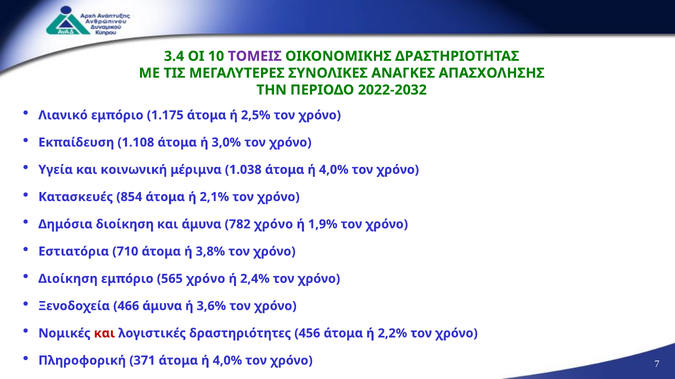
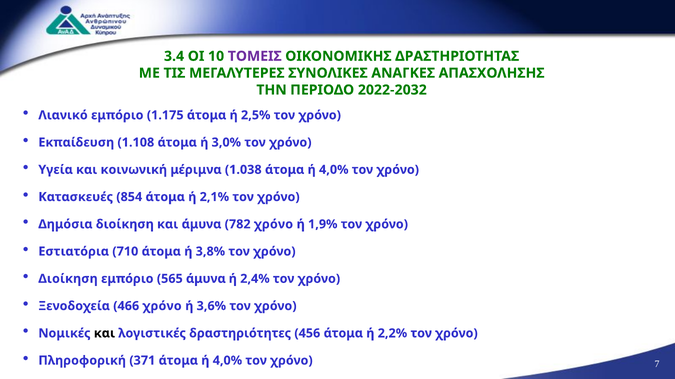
565 χρόνο: χρόνο -> άμυνα (206, 279)
466 άμυνα: άμυνα -> χρόνο (162, 307)
και colour: red -> black (104, 334)
